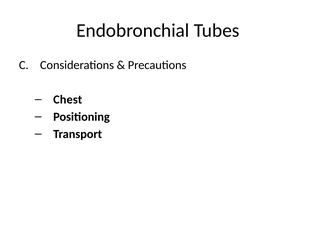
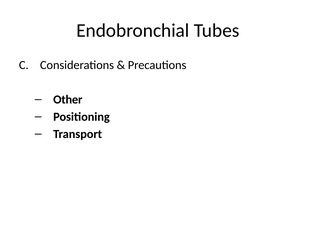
Chest: Chest -> Other (68, 100)
